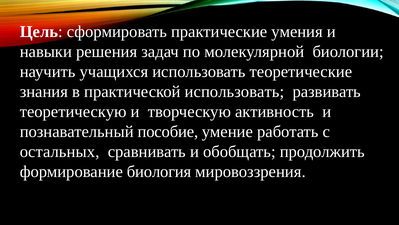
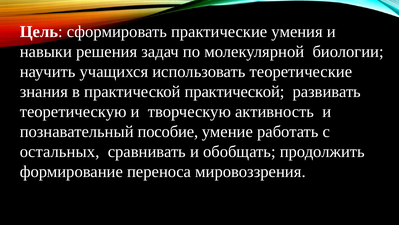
практической использовать: использовать -> практической (235, 91)
биология: биология -> переноса (159, 171)
